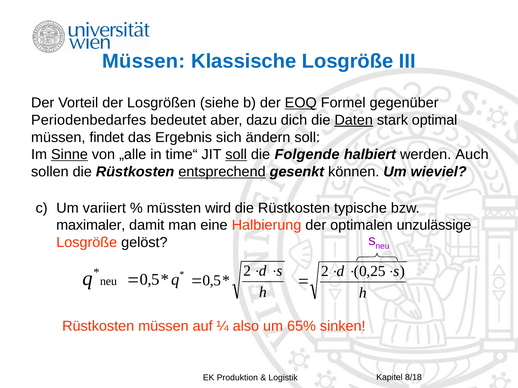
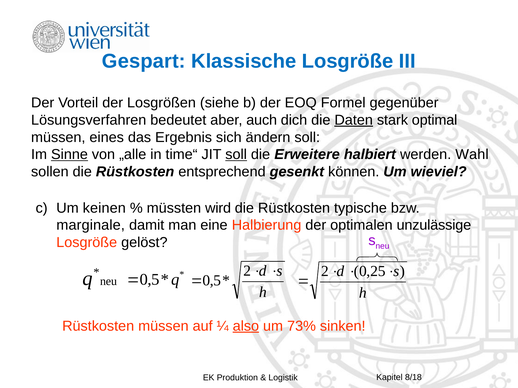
Müssen: Müssen -> Gespart (144, 61)
EOQ underline: present -> none (301, 103)
Periodenbedarfes: Periodenbedarfes -> Lösungsverfahren (89, 120)
dazu: dazu -> auch (262, 120)
findet: findet -> eines (107, 137)
Folgende: Folgende -> Erweitere (307, 155)
Auch: Auch -> Wahl (472, 155)
entsprechend underline: present -> none (222, 172)
variiert: variiert -> keinen (104, 208)
maximaler: maximaler -> marginale (91, 225)
also underline: none -> present (246, 326)
65%: 65% -> 73% (302, 326)
